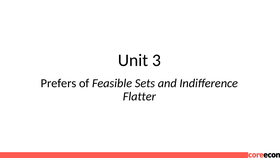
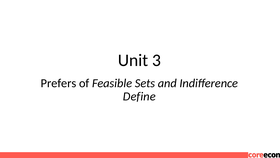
Flatter: Flatter -> Define (139, 96)
